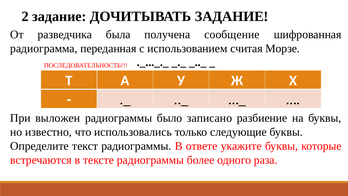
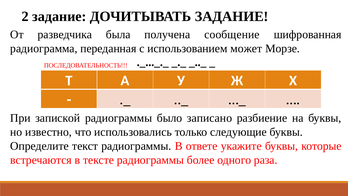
считая: считая -> может (246, 48)
выложен: выложен -> запиской (58, 118)
